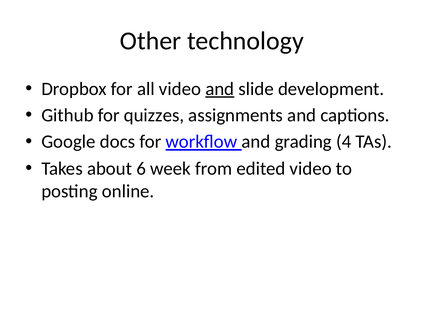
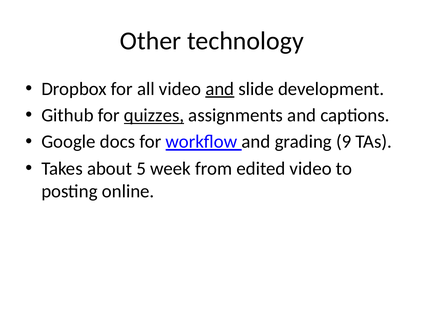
quizzes underline: none -> present (154, 115)
4: 4 -> 9 (344, 142)
6: 6 -> 5 (141, 169)
